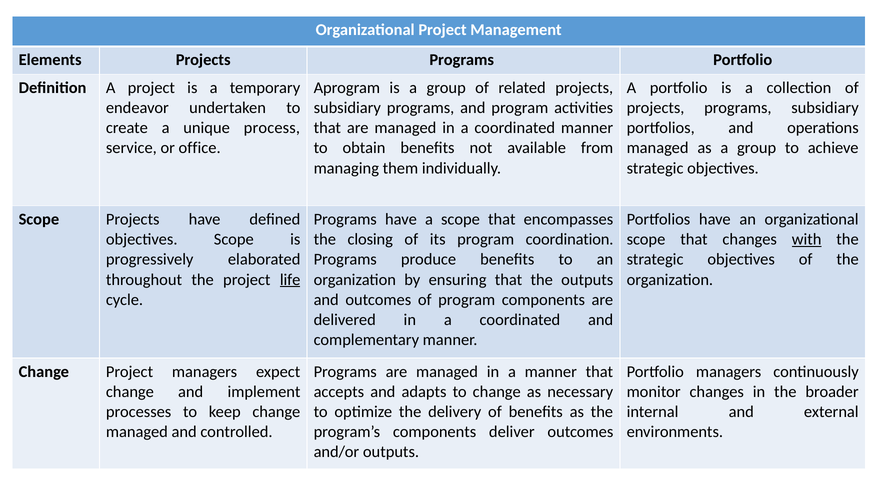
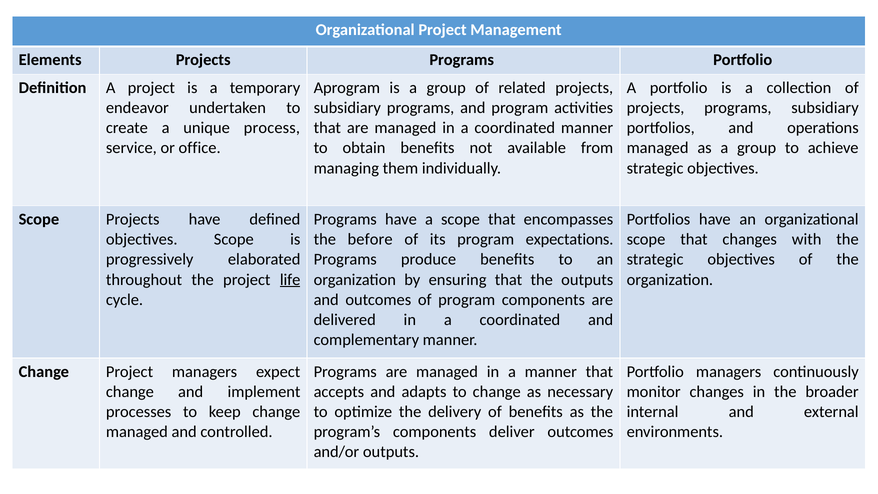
closing: closing -> before (370, 239)
coordination: coordination -> expectations (570, 239)
with underline: present -> none (807, 239)
